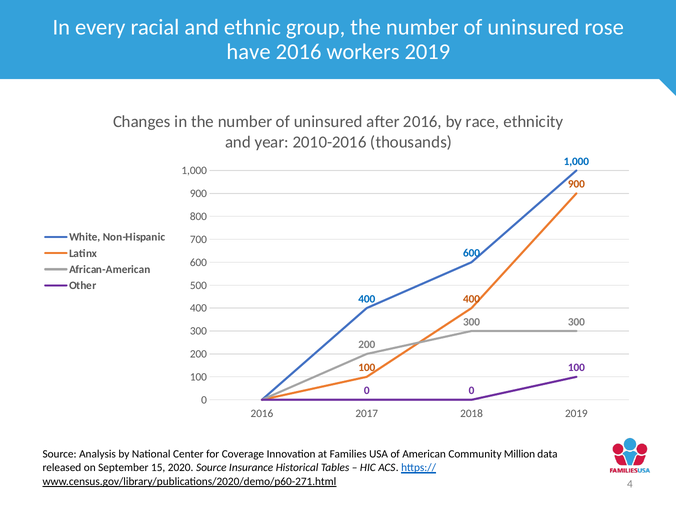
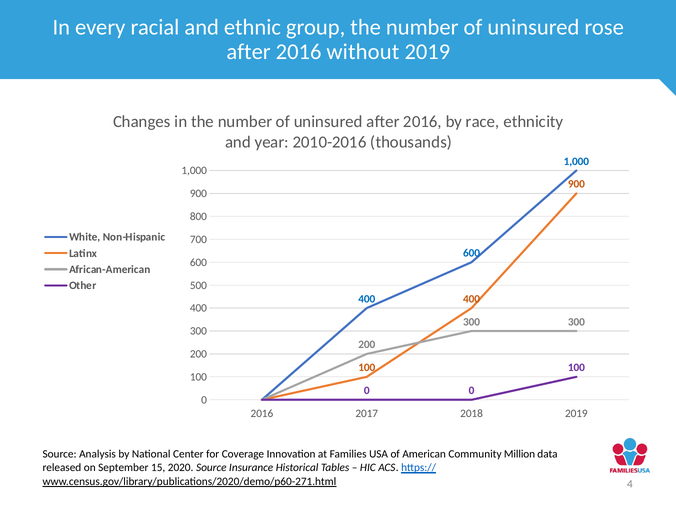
have: have -> after (249, 52)
workers: workers -> without (363, 52)
